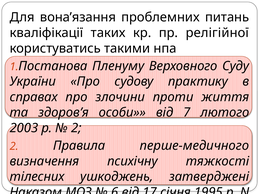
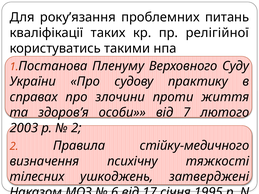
вона’язання: вона’язання -> року’язання (78, 17)
перше-медичного: перше-медичного -> стійку-медичного (194, 146)
